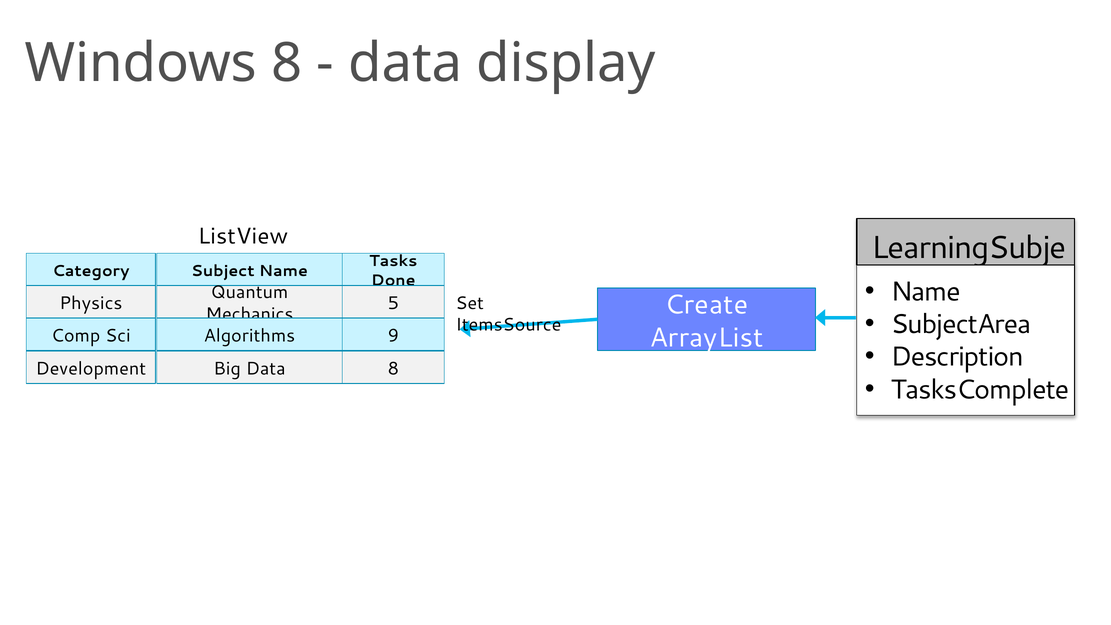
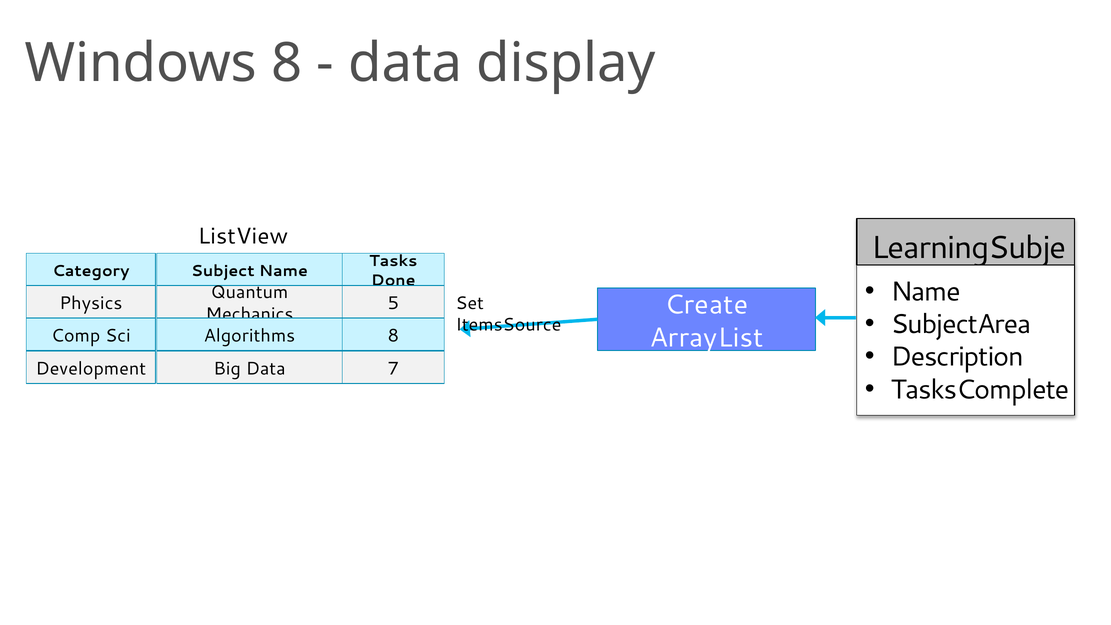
Algorithms 9: 9 -> 8 (393, 335)
Data 8: 8 -> 7 (393, 368)
